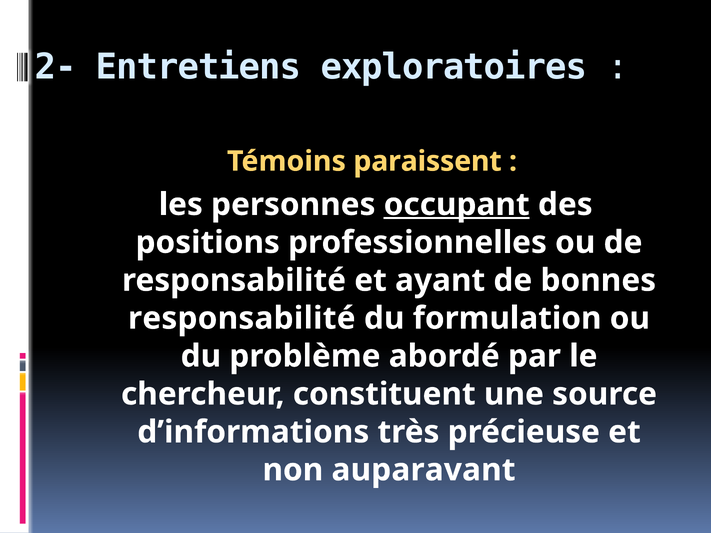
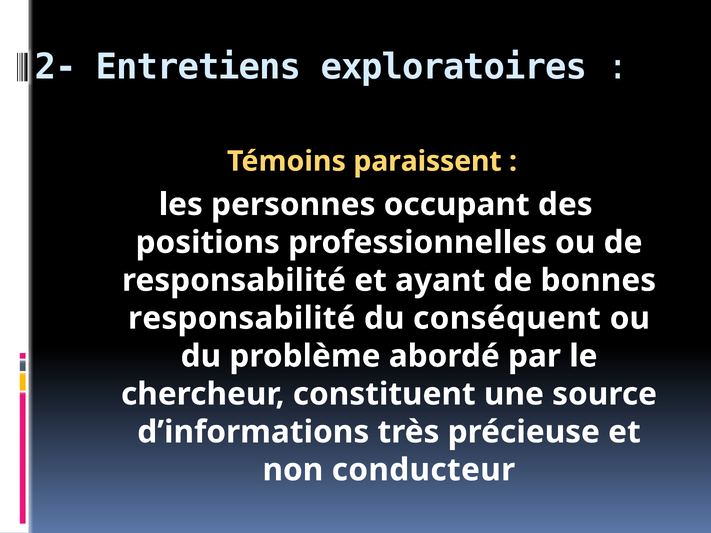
occupant underline: present -> none (457, 205)
formulation: formulation -> conséquent (507, 318)
auparavant: auparavant -> conducteur (423, 470)
